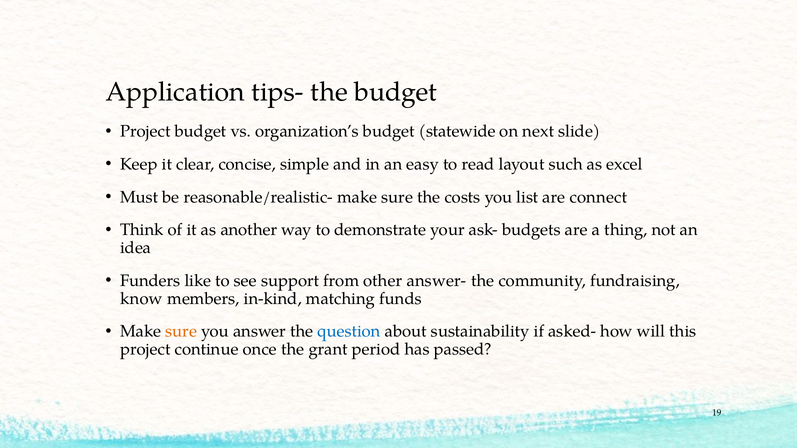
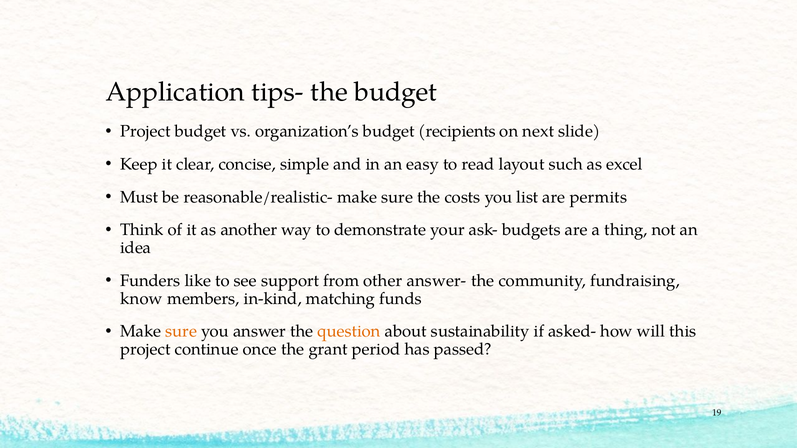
statewide: statewide -> recipients (457, 131)
connect: connect -> permits (598, 197)
question colour: blue -> orange (349, 332)
